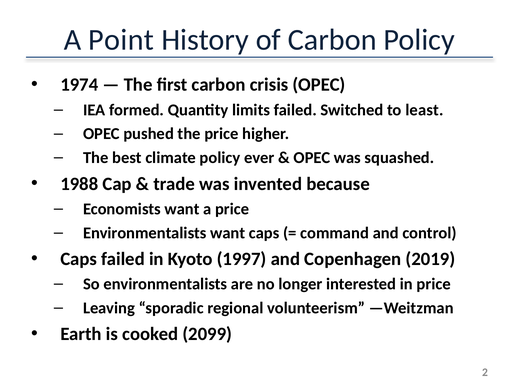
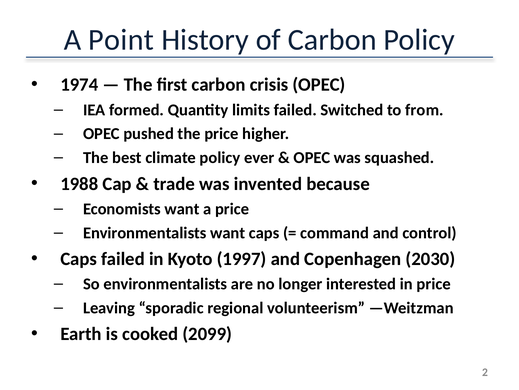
least: least -> from (424, 110)
2019: 2019 -> 2030 (430, 258)
